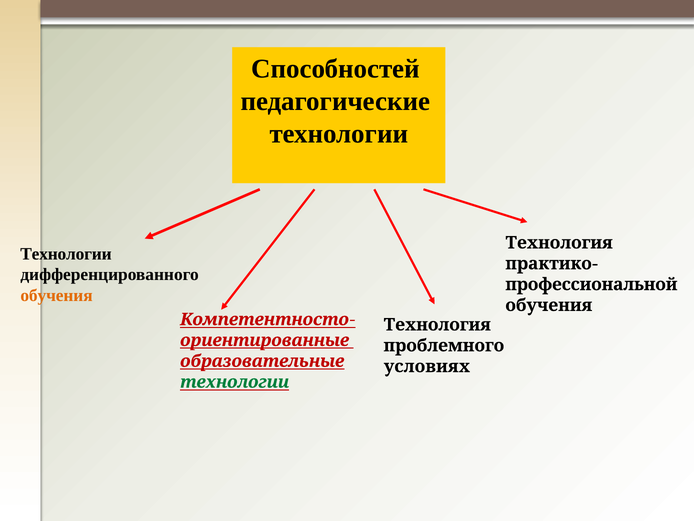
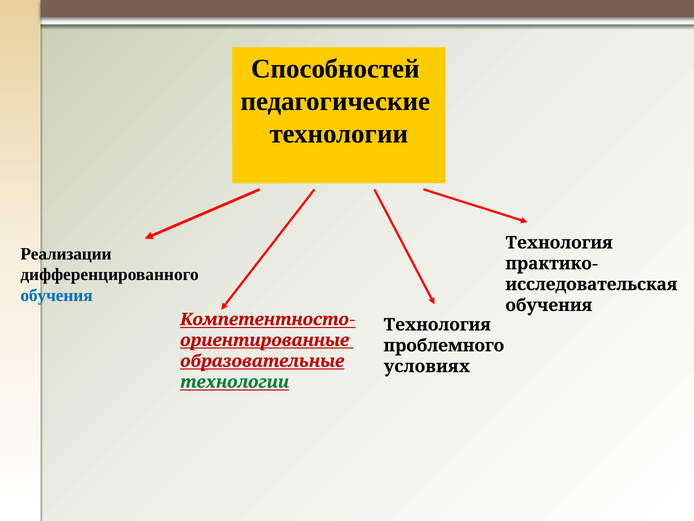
Технологии: Технологии -> Реализации (66, 254)
профессиональной: профессиональной -> исследовательская (591, 284)
обучения colour: orange -> blue (57, 295)
